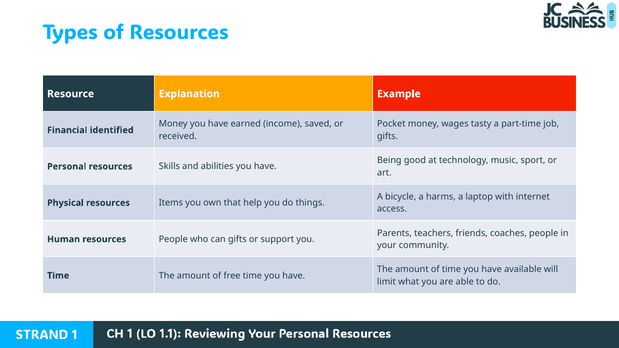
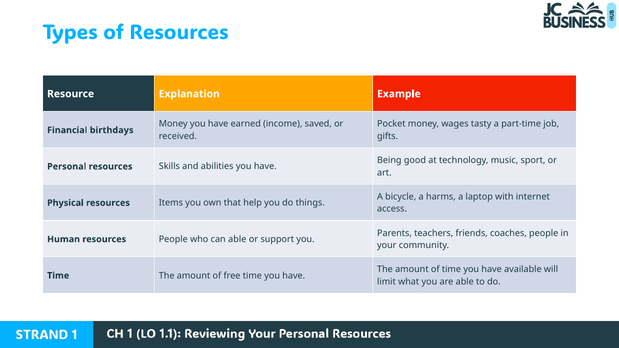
identified: identified -> birthdays (112, 130)
can gifts: gifts -> able (237, 239)
